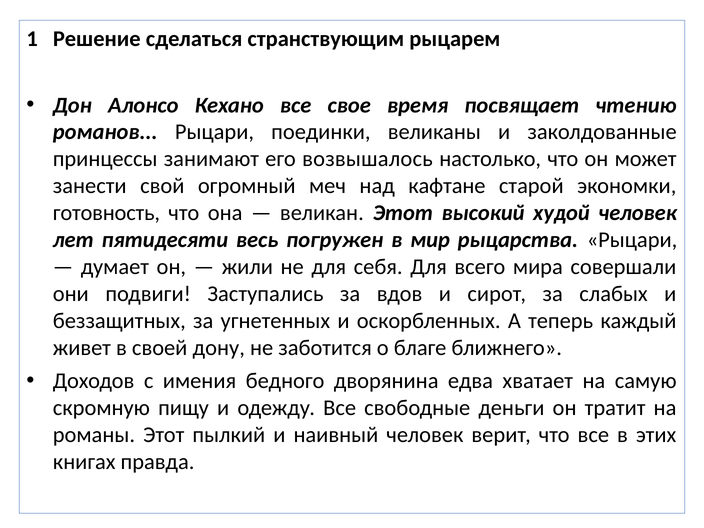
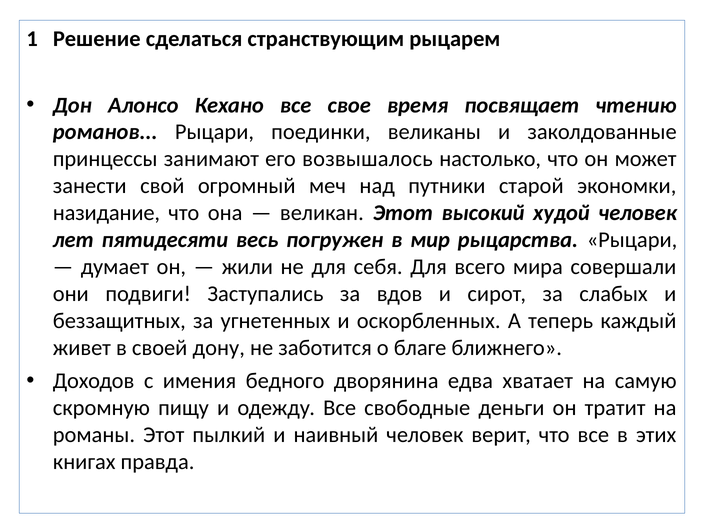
кафтане: кафтане -> путники (447, 186)
готовность: готовность -> назидание (106, 213)
